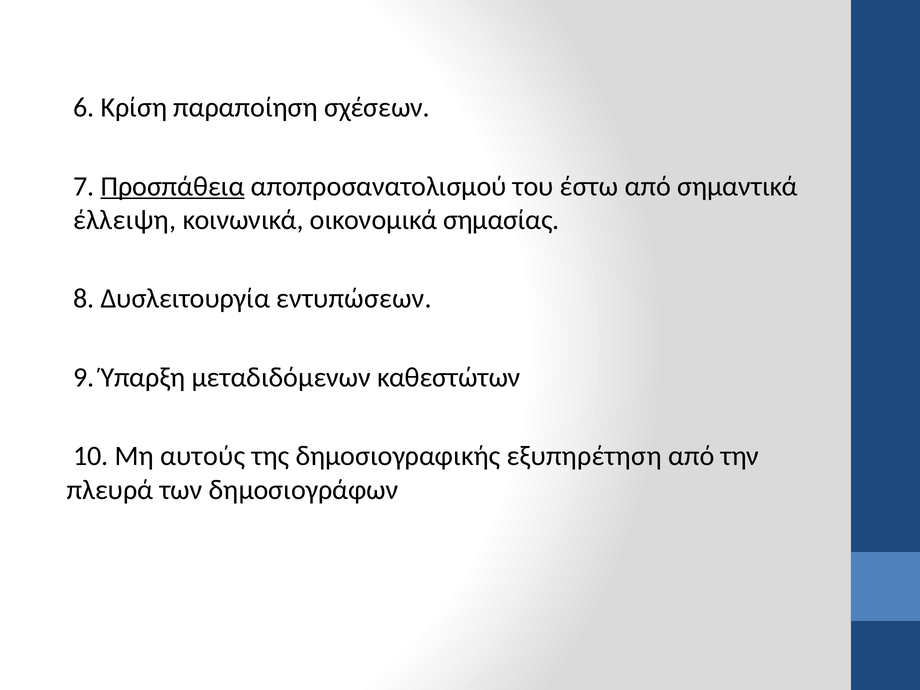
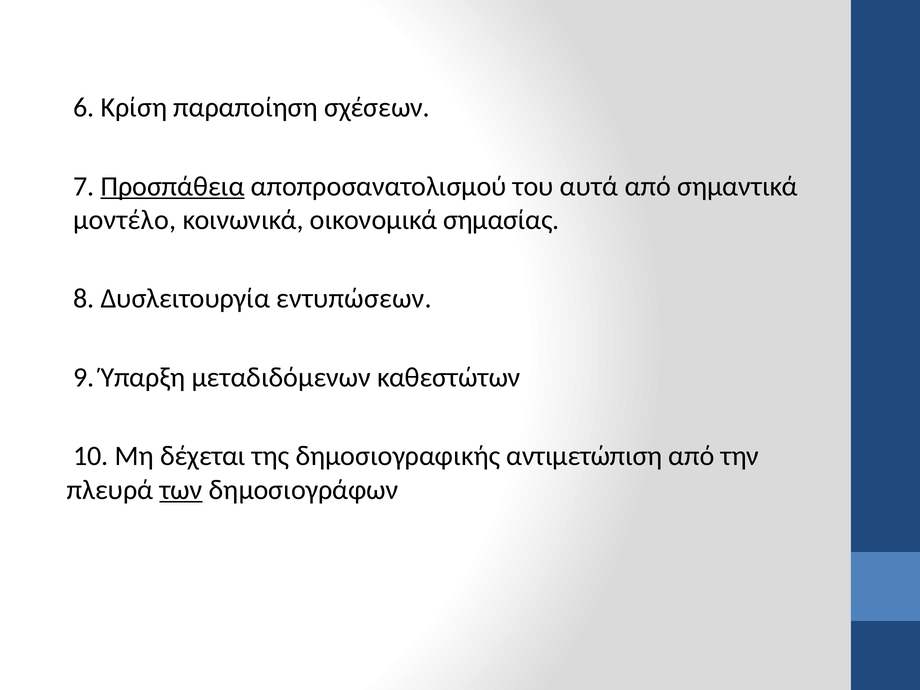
έστω: έστω -> αυτά (589, 186)
έλλειψη: έλλειψη -> μοντέλο (125, 220)
αυτούς: αυτούς -> δέχεται (203, 456)
εξυπηρέτηση: εξυπηρέτηση -> αντιμετώπιση (584, 456)
των underline: none -> present (181, 490)
